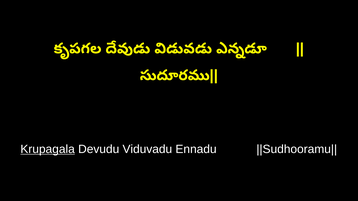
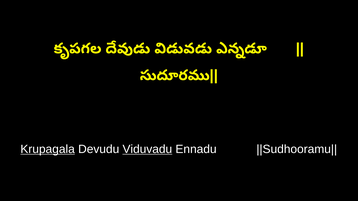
Viduvadu underline: none -> present (147, 149)
